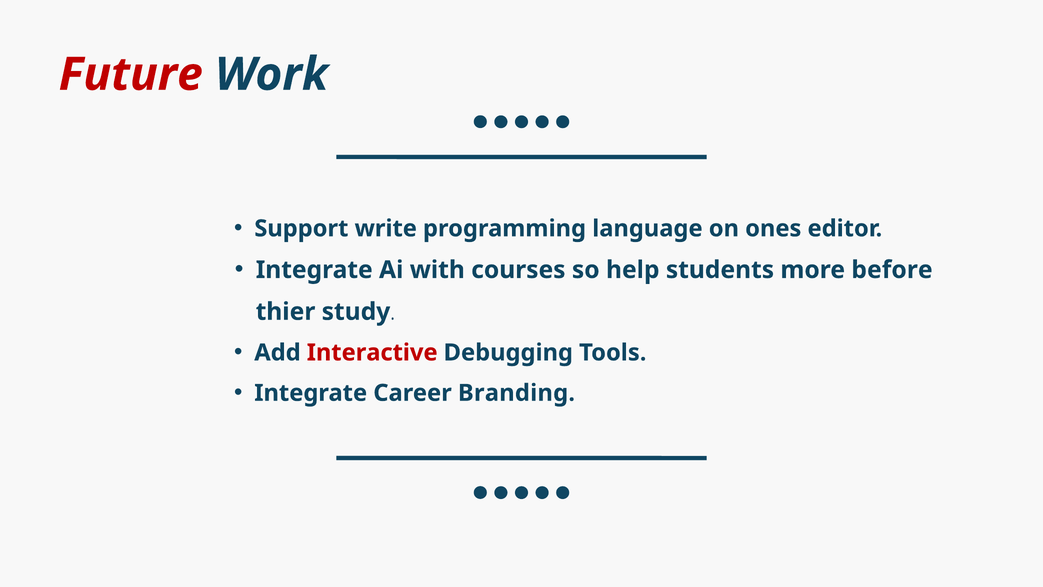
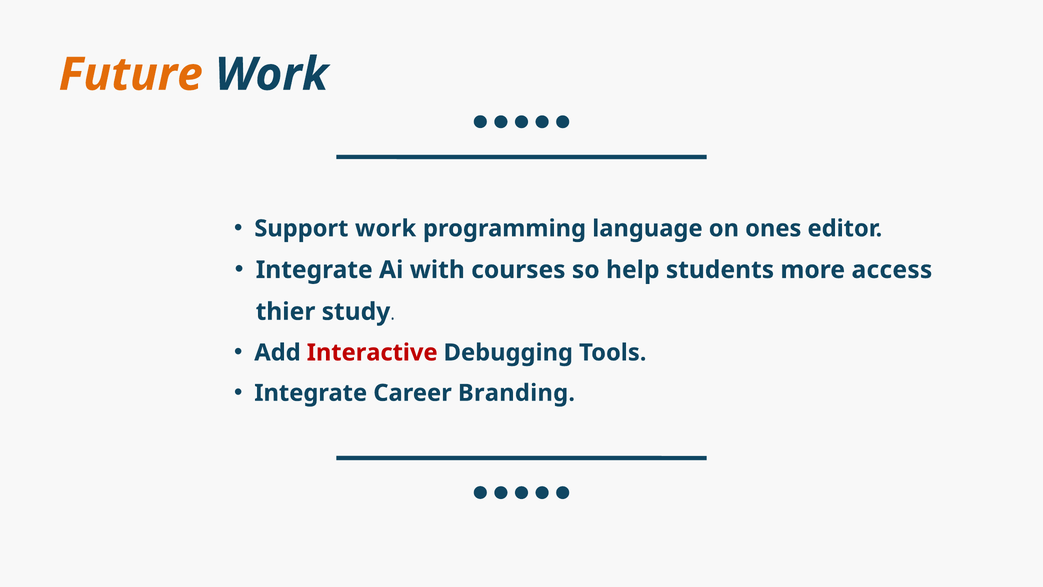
Future colour: red -> orange (131, 75)
Support write: write -> work (386, 228)
before: before -> access (892, 270)
